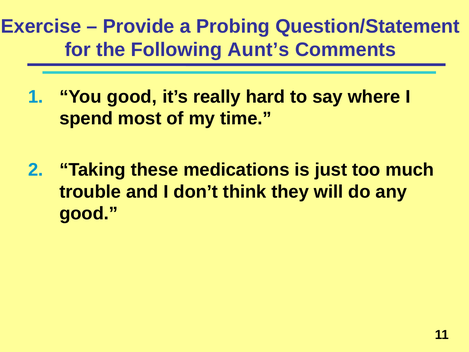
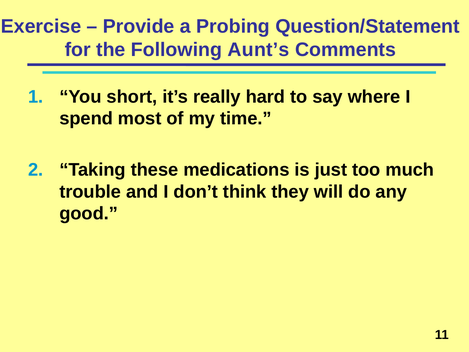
You good: good -> short (132, 97)
